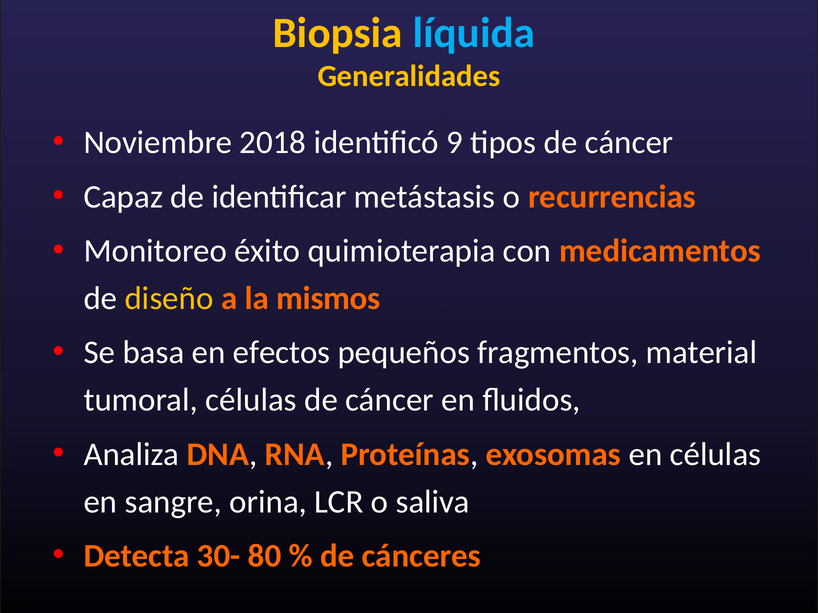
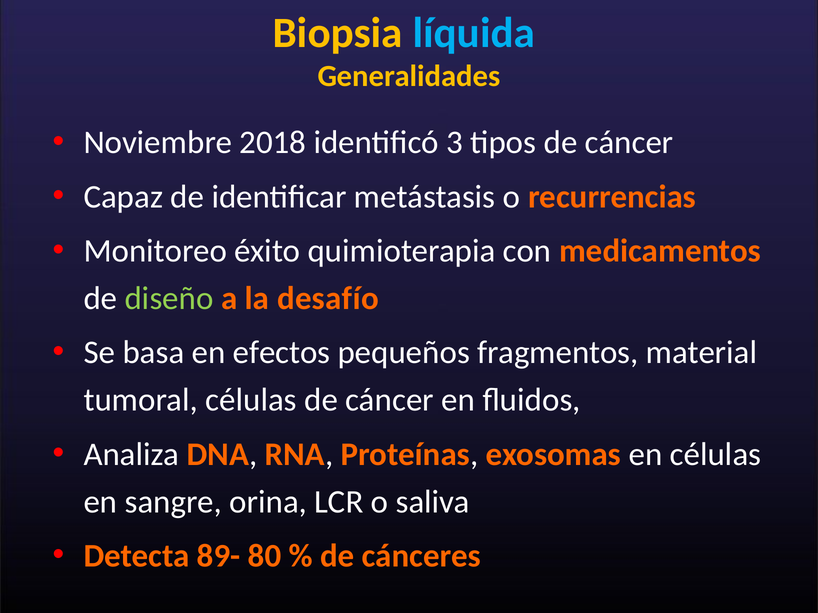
9: 9 -> 3 (454, 143)
diseño colour: yellow -> light green (169, 299)
mismos: mismos -> desafío (328, 299)
30-: 30- -> 89- (219, 556)
